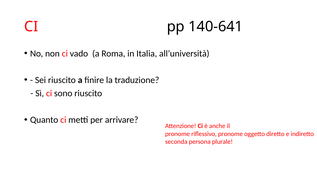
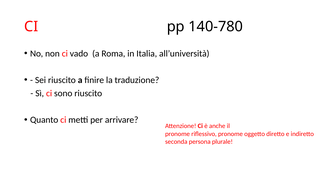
140-641: 140-641 -> 140-780 (216, 27)
